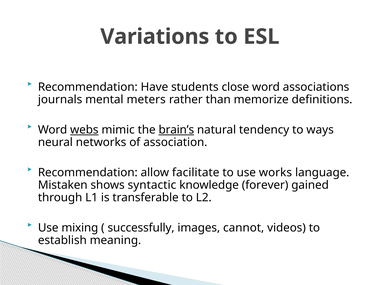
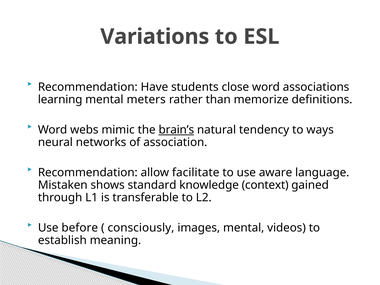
journals: journals -> learning (60, 100)
webs underline: present -> none (84, 130)
works: works -> aware (276, 173)
syntactic: syntactic -> standard (152, 185)
forever: forever -> context (265, 185)
mixing: mixing -> before (80, 228)
successfully: successfully -> consciously (141, 228)
images cannot: cannot -> mental (244, 228)
